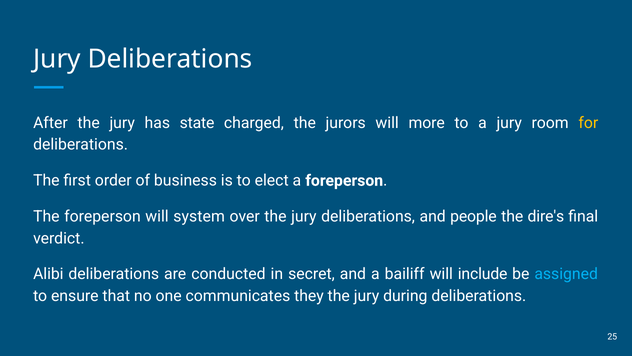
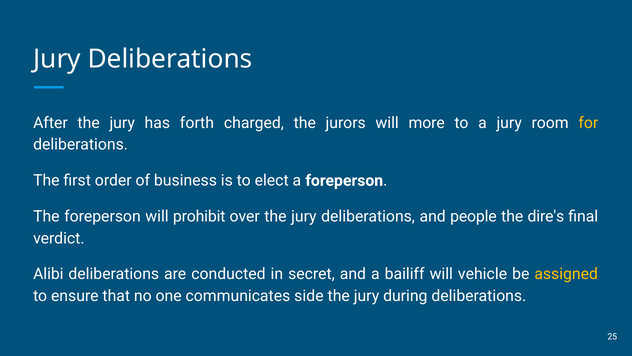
state: state -> forth (197, 123)
system: system -> prohibit (199, 216)
include: include -> vehicle (483, 274)
assigned colour: light blue -> yellow (566, 274)
they: they -> side (309, 296)
